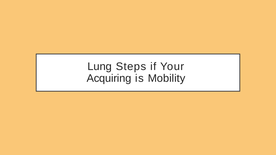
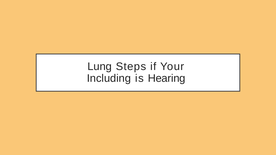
Acquiring: Acquiring -> Including (109, 78)
Mobility: Mobility -> Hearing (167, 78)
